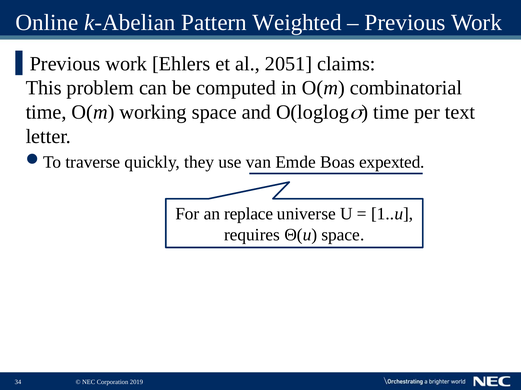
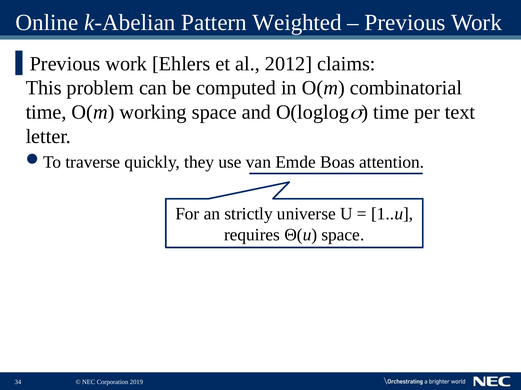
2051: 2051 -> 2012 (289, 64)
expexted: expexted -> attention (392, 163)
replace: replace -> strictly (249, 214)
